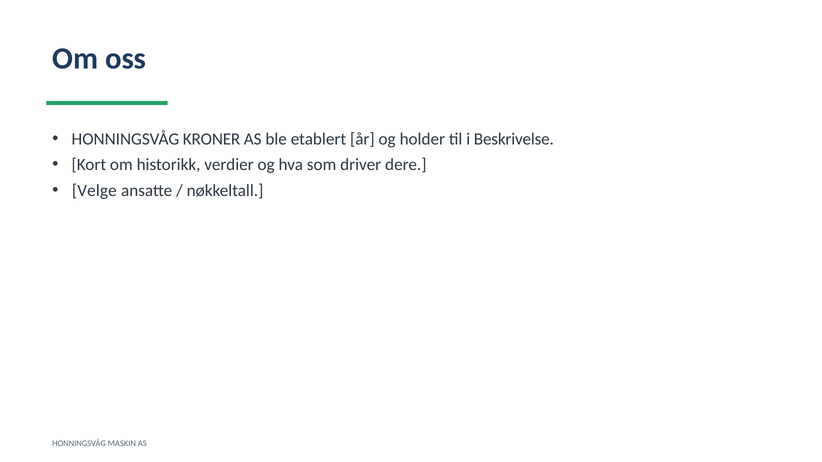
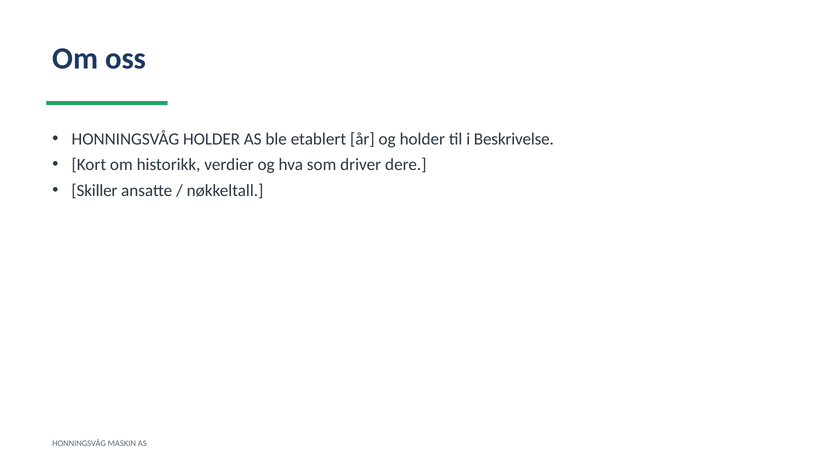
HONNINGSVÅG KRONER: KRONER -> HOLDER (212, 139)
Velge: Velge -> Skiller (94, 191)
